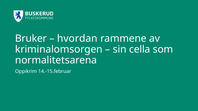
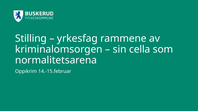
Bruker: Bruker -> Stilling (31, 39)
hvordan: hvordan -> yrkesfag (77, 39)
